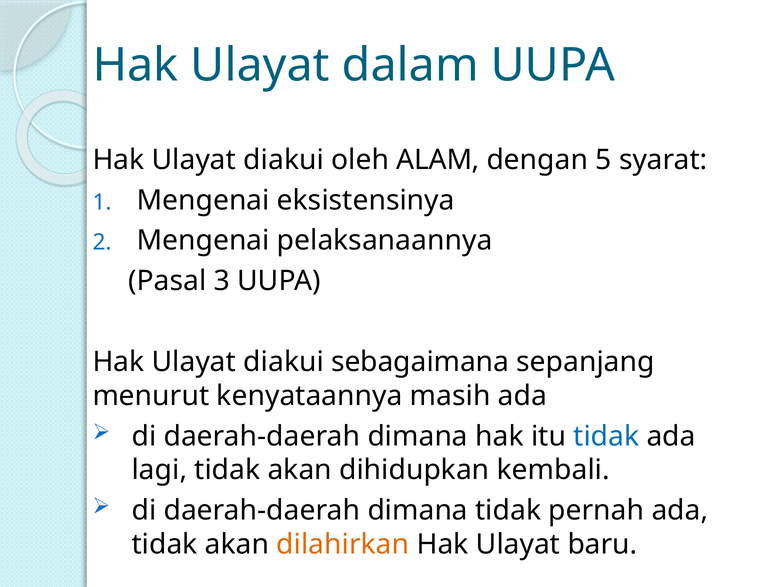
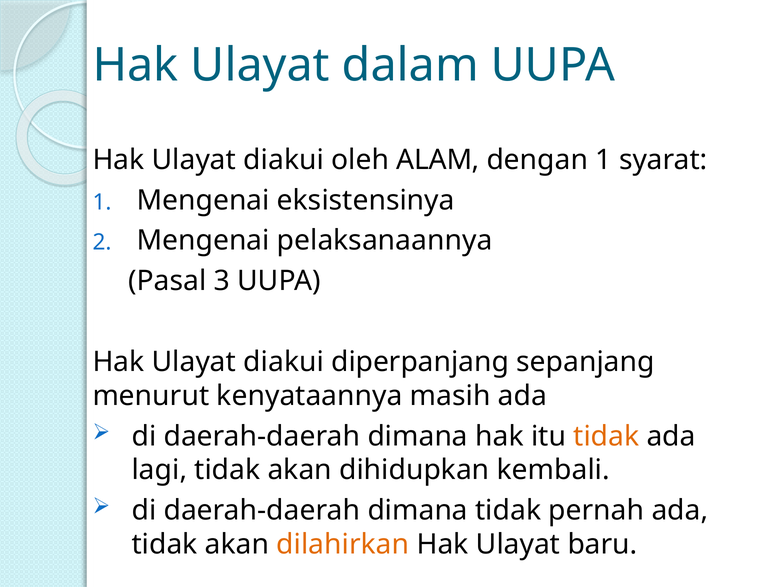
dengan 5: 5 -> 1 (604, 160)
sebagaimana: sebagaimana -> diperpanjang (420, 362)
tidak colour: blue -> orange (606, 436)
